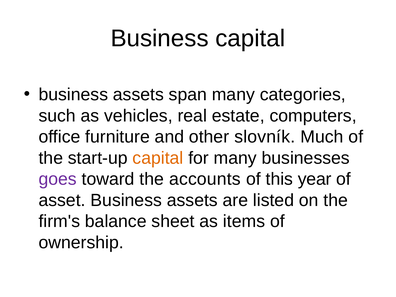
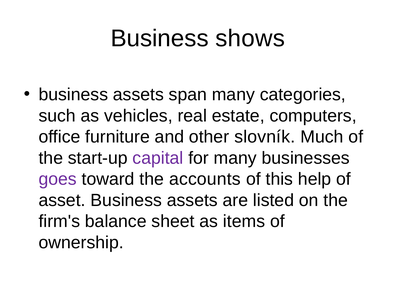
Business capital: capital -> shows (250, 38)
capital colour: orange -> purple (158, 158)
year: year -> help (315, 179)
